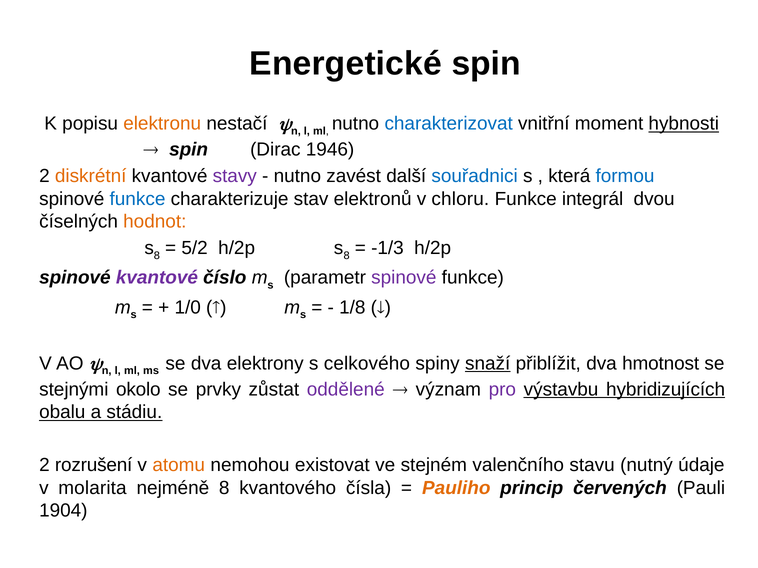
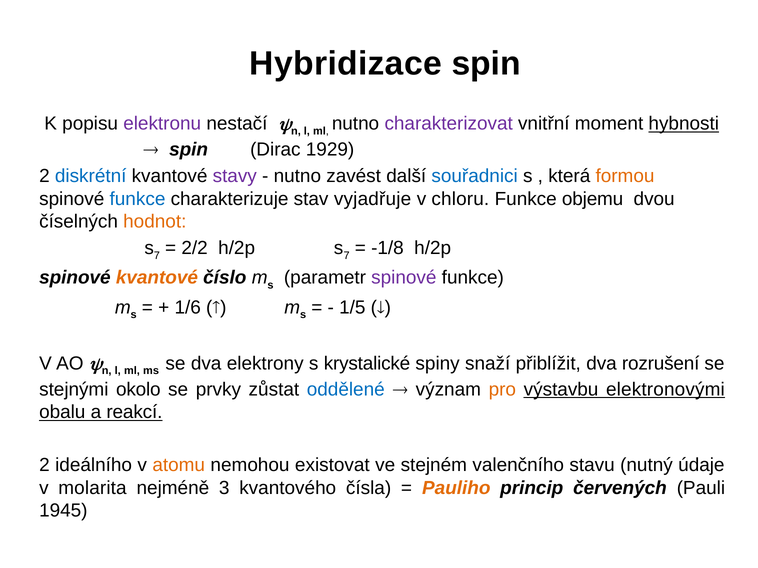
Energetické: Energetické -> Hybridizace (346, 64)
elektronu colour: orange -> purple (162, 124)
charakterizovat colour: blue -> purple (449, 124)
1946: 1946 -> 1929 (330, 150)
diskrétní colour: orange -> blue (91, 176)
formou colour: blue -> orange (625, 176)
elektronů: elektronů -> vyjadřuje (373, 199)
integrál: integrál -> objemu (593, 199)
8: 8 -> 7 (157, 256)
5/2: 5/2 -> 2/2 (195, 248)
h/2p s 8: 8 -> 7 (347, 256)
-1/3: -1/3 -> -1/8 (387, 248)
kvantové colour: purple -> orange (157, 278)
1/0: 1/0 -> 1/6 (188, 308)
1/8: 1/8 -> 1/5 (352, 308)
celkového: celkového -> krystalické (367, 364)
snaží underline: present -> none (488, 364)
hmotnost: hmotnost -> rozrušení (661, 364)
oddělené colour: purple -> blue (346, 390)
pro colour: purple -> orange (502, 390)
hybridizujících: hybridizujících -> elektronovými (665, 390)
stádiu: stádiu -> reakcí (134, 412)
rozrušení: rozrušení -> ideálního (94, 465)
nejméně 8: 8 -> 3 (224, 488)
1904: 1904 -> 1945 (63, 511)
